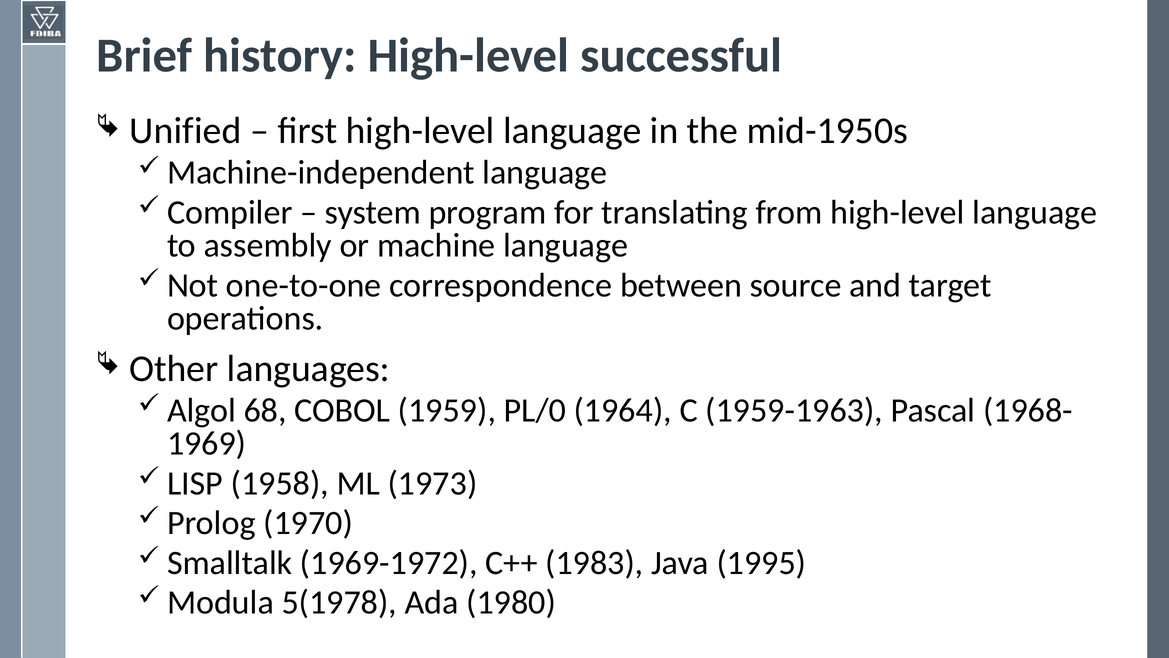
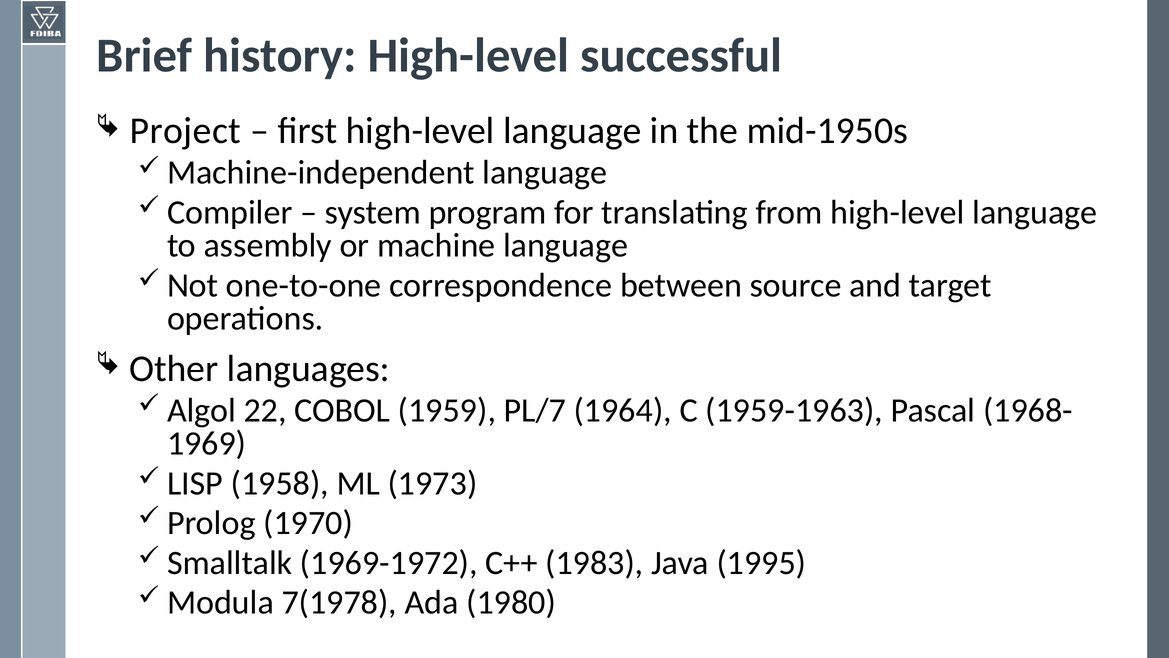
Unified: Unified -> Project (185, 131)
68: 68 -> 22 (265, 410)
PL/0: PL/0 -> PL/7 (535, 410)
5(1978: 5(1978 -> 7(1978 (339, 602)
